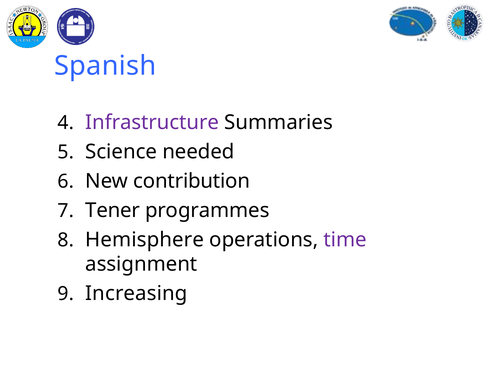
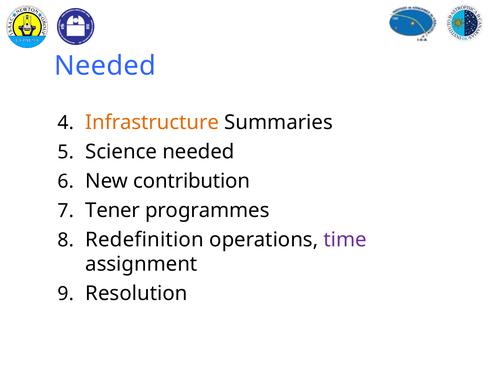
Spanish: Spanish -> Needed (105, 66)
Infrastructure colour: purple -> orange (152, 123)
Hemisphere: Hemisphere -> Redefinition (145, 240)
Increasing: Increasing -> Resolution (136, 294)
